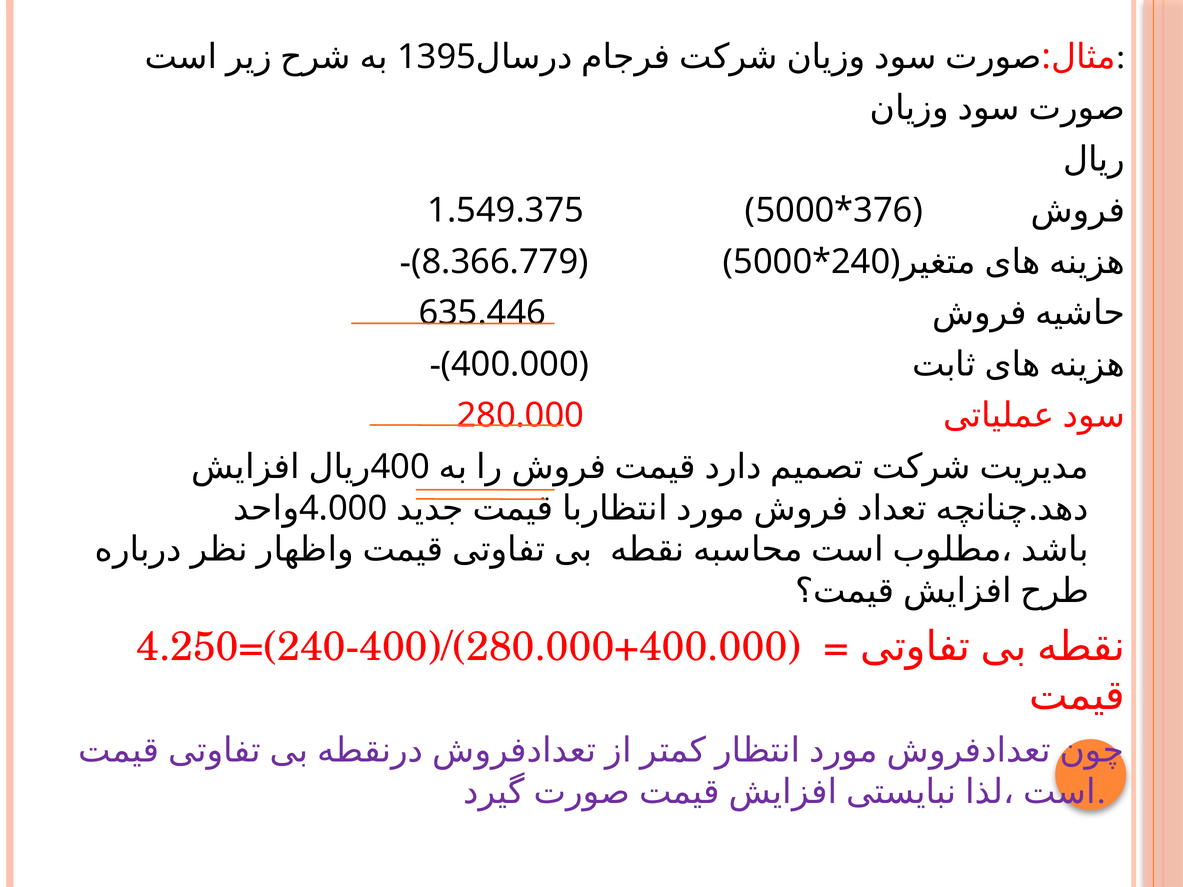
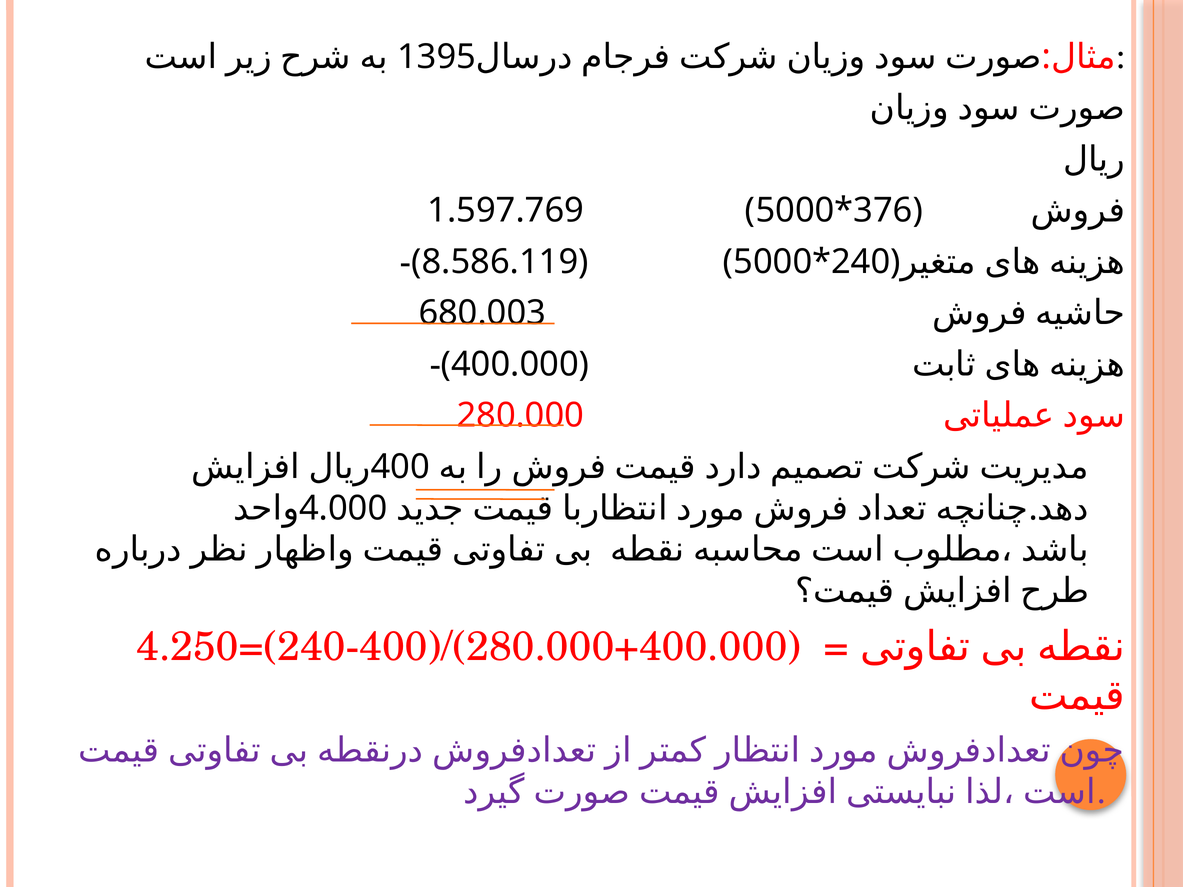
1.549.375: 1.549.375 -> 1.597.769 (506, 210)
8.366.779: 8.366.779 -> 8.586.119 (500, 262)
635.446: 635.446 -> 680.003 (482, 313)
